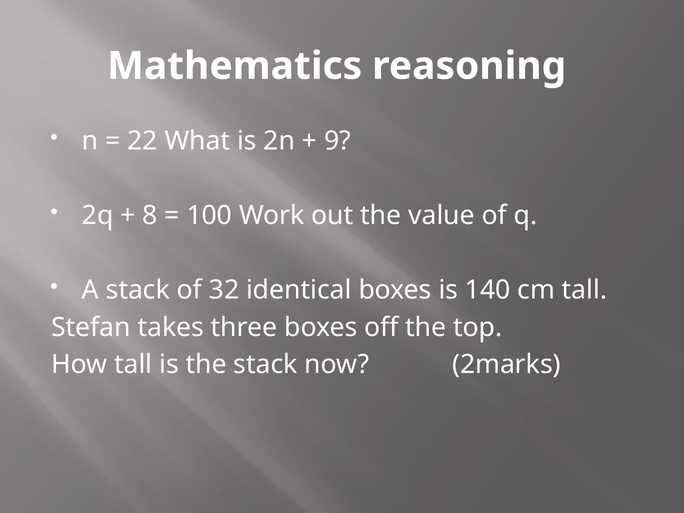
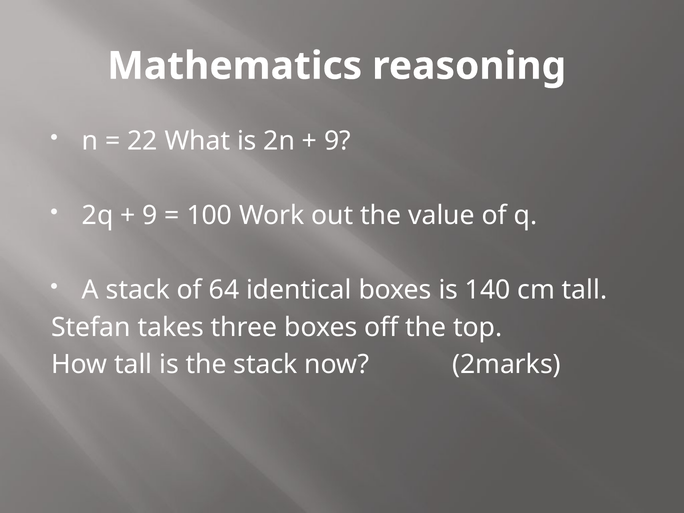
8: 8 -> 9 (150, 215)
32: 32 -> 64 (224, 290)
